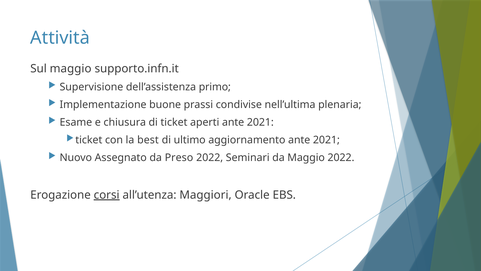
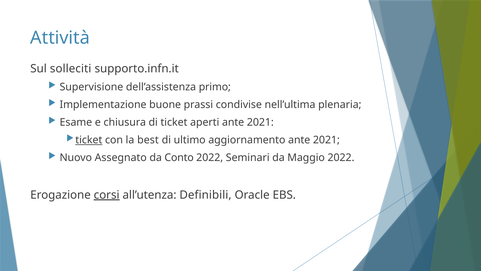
Sul maggio: maggio -> solleciti (71, 69)
ticket underline: none -> present (89, 140)
Preso: Preso -> Conto (179, 157)
Maggiori: Maggiori -> Definibili (205, 195)
